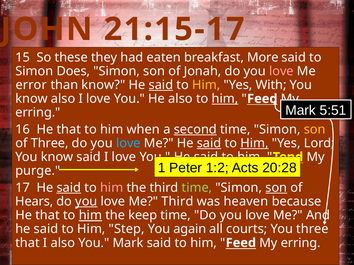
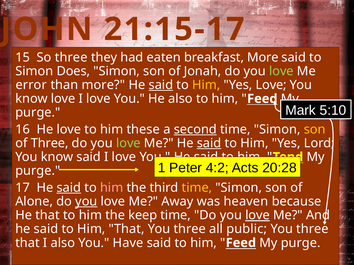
So these: these -> three (71, 58)
love colour: pink -> light green (281, 71)
than know: know -> more (103, 85)
Yes With: With -> Love (271, 85)
know also: also -> love (63, 99)
him underline: present -> none (225, 99)
5:51: 5:51 -> 5:10 (333, 111)
erring: erring -> purge (38, 113)
16 He that: that -> love (69, 130)
when: when -> these (143, 130)
love colour: light blue -> light green (128, 144)
Him underline: present -> none (254, 144)
1:2: 1:2 -> 4:2 (217, 168)
time colour: light green -> yellow (197, 188)
son underline: present -> none (276, 188)
Hears: Hears -> Alone (34, 202)
Me Third: Third -> Away (177, 202)
him underline: present -> none (90, 216)
love underline: none -> present (258, 216)
Him Step: Step -> That (127, 229)
again: again -> three (190, 229)
courts: courts -> public (247, 229)
You Mark: Mark -> Have (128, 243)
erring: erring -> purge (301, 243)
